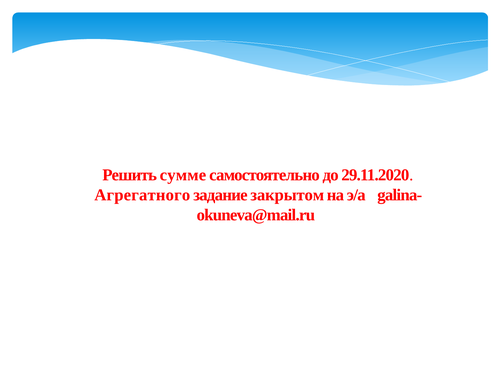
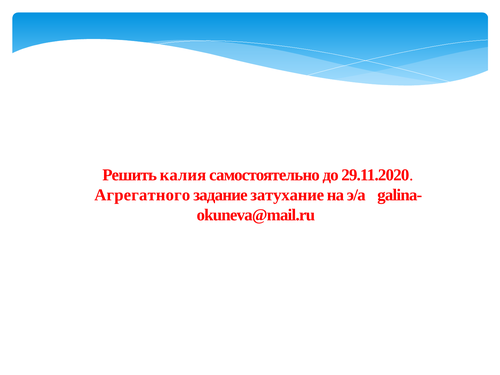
сумме: сумме -> калия (183, 175)
закрытом: закрытом -> затухание (287, 195)
